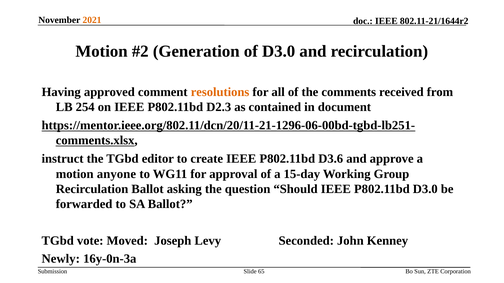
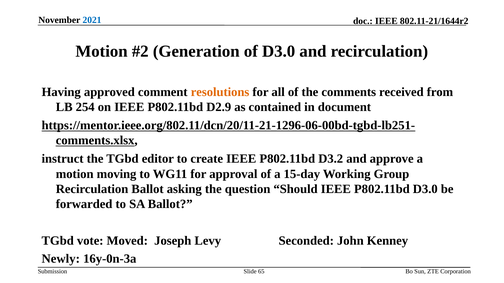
2021 colour: orange -> blue (92, 20)
D2.3: D2.3 -> D2.9 (219, 107)
D3.6: D3.6 -> D3.2 (331, 159)
anyone: anyone -> moving (117, 174)
